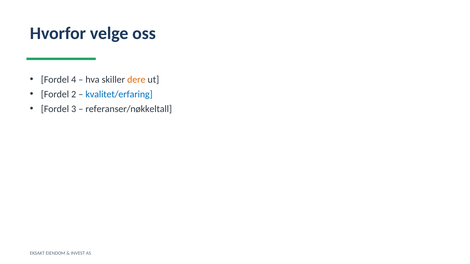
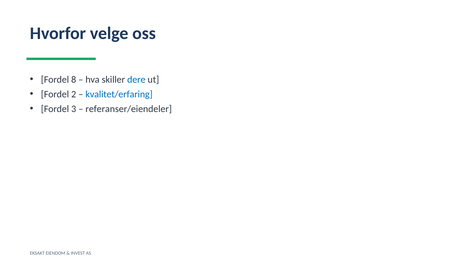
4: 4 -> 8 (74, 80)
dere colour: orange -> blue (136, 80)
referanser/nøkkeltall: referanser/nøkkeltall -> referanser/eiendeler (129, 109)
